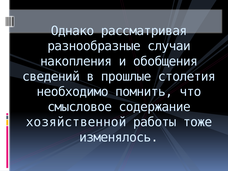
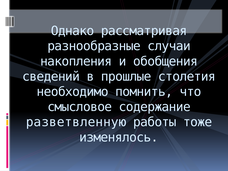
хозяйственной: хозяйственной -> разветвленную (76, 122)
